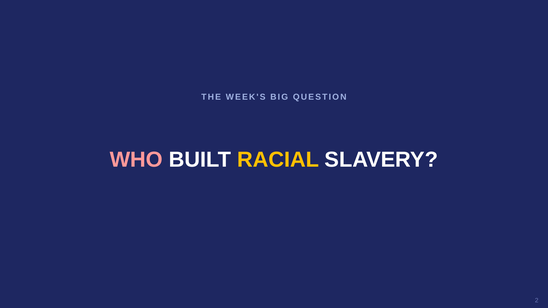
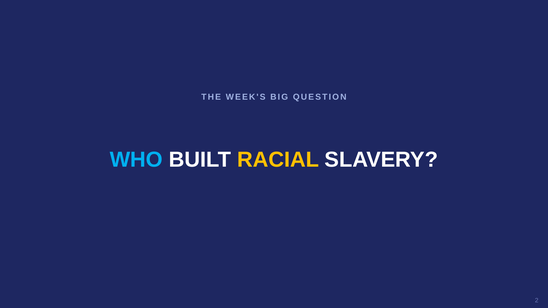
WHO colour: pink -> light blue (136, 160)
